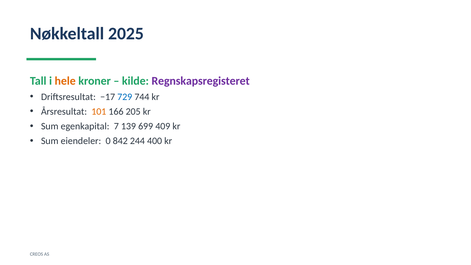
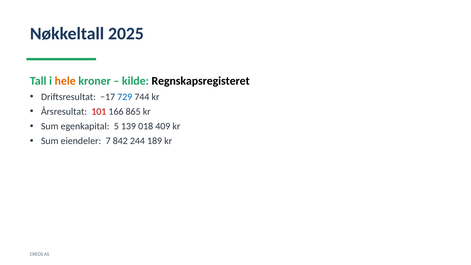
Regnskapsregisteret colour: purple -> black (201, 81)
101 colour: orange -> red (99, 112)
205: 205 -> 865 (133, 112)
7: 7 -> 5 (116, 126)
699: 699 -> 018 (146, 126)
0: 0 -> 7 (108, 141)
400: 400 -> 189 (155, 141)
